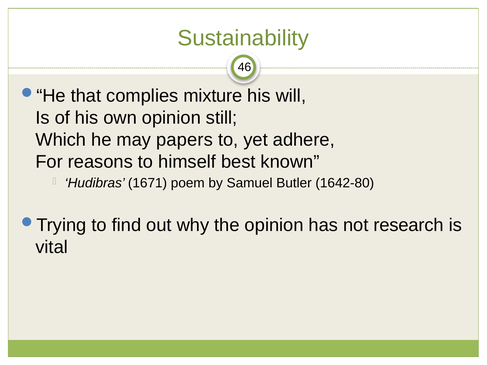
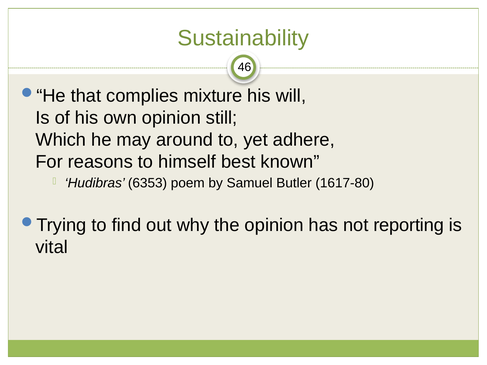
papers: papers -> around (185, 140)
1671: 1671 -> 6353 (148, 183)
1642-80: 1642-80 -> 1617-80 (345, 183)
research: research -> reporting (409, 225)
